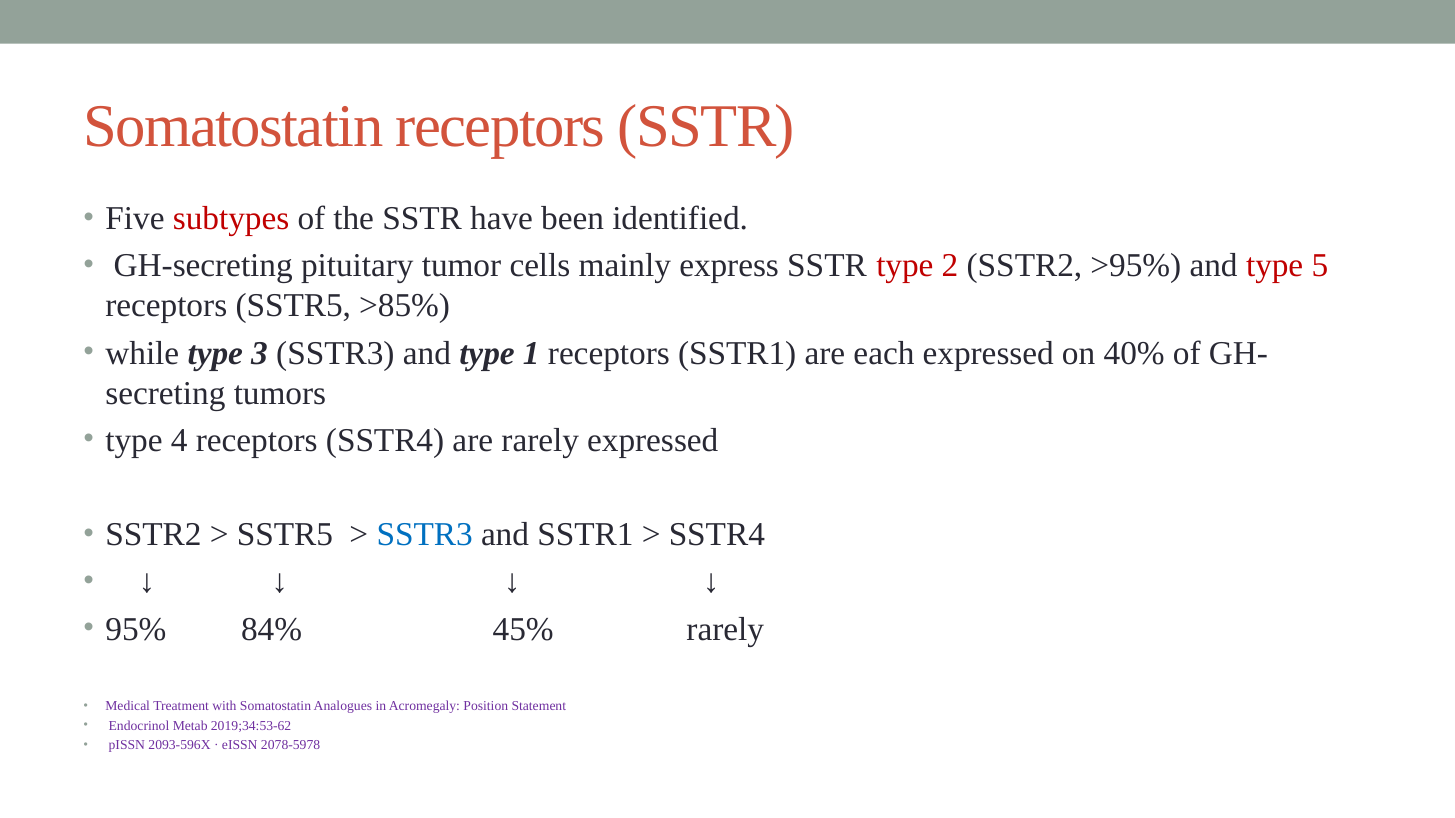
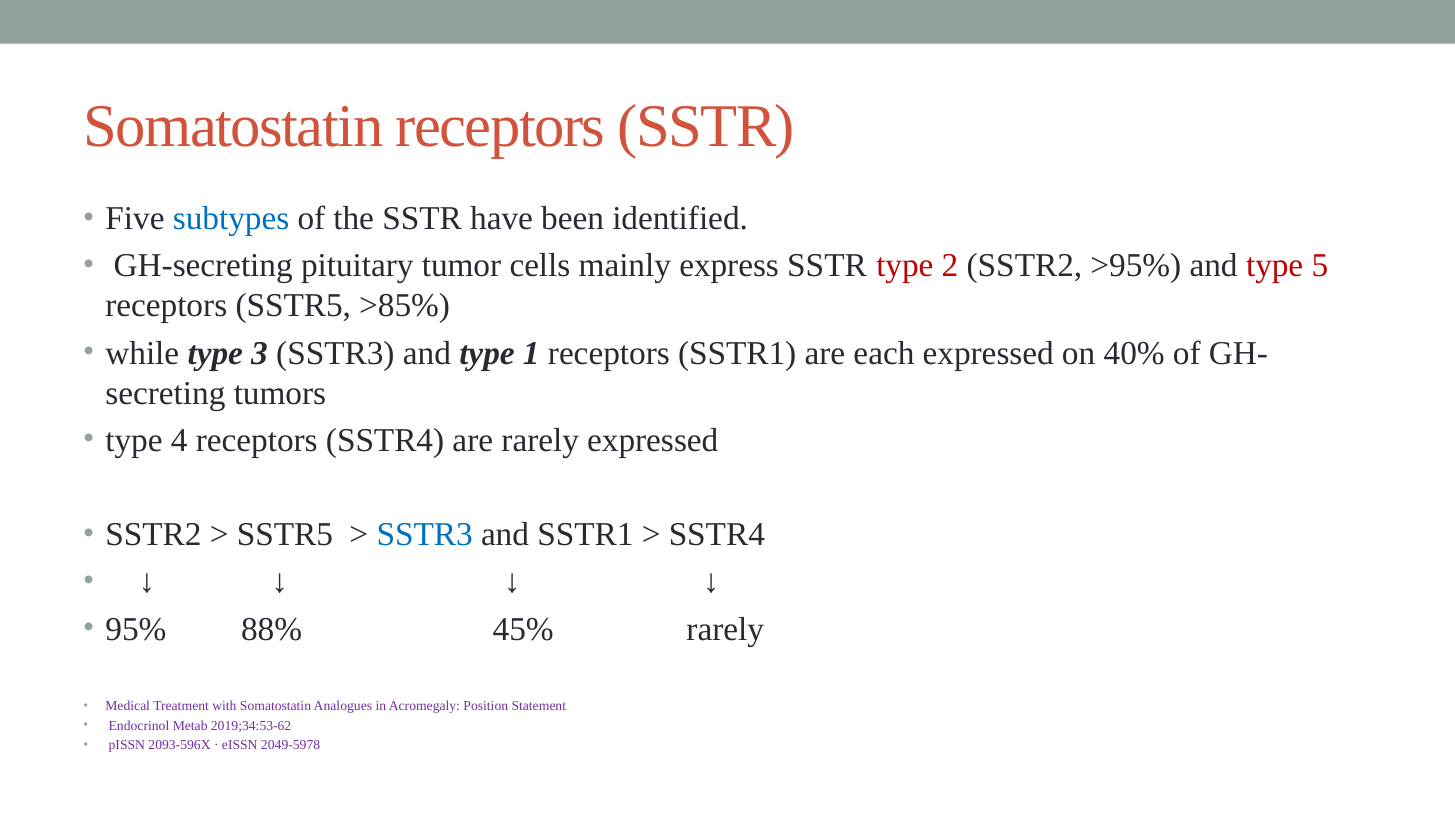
subtypes colour: red -> blue (231, 219)
84%: 84% -> 88% (272, 630)
2078-5978: 2078-5978 -> 2049-5978 (291, 746)
